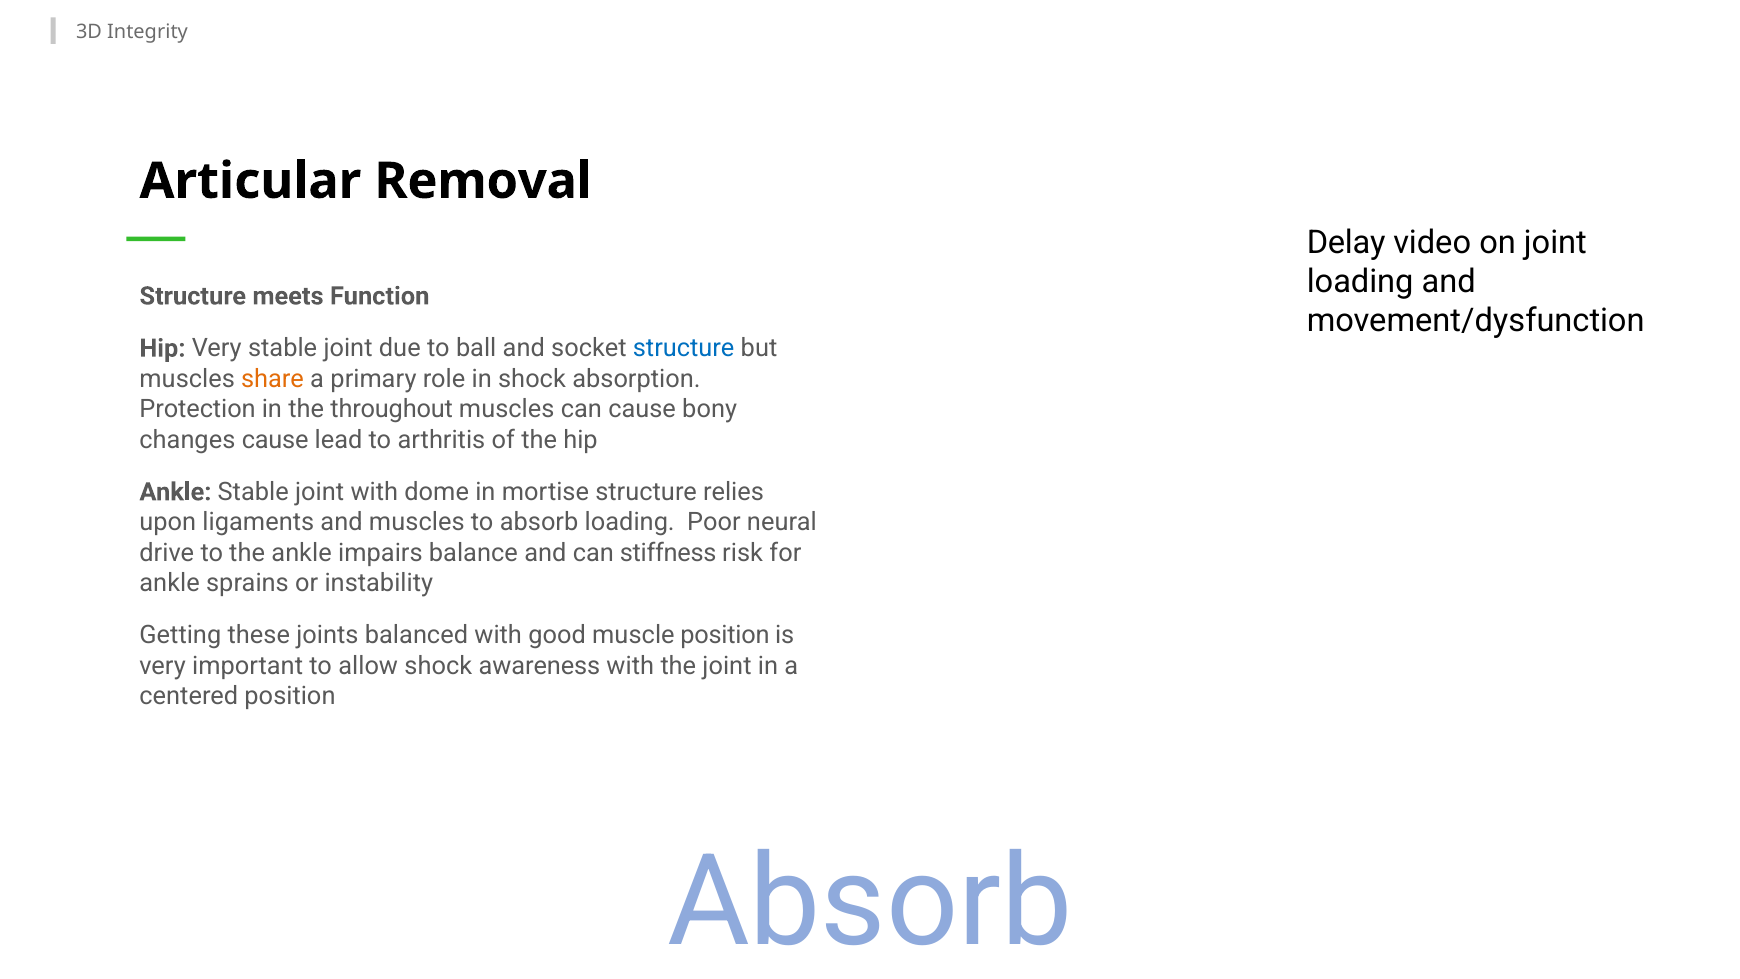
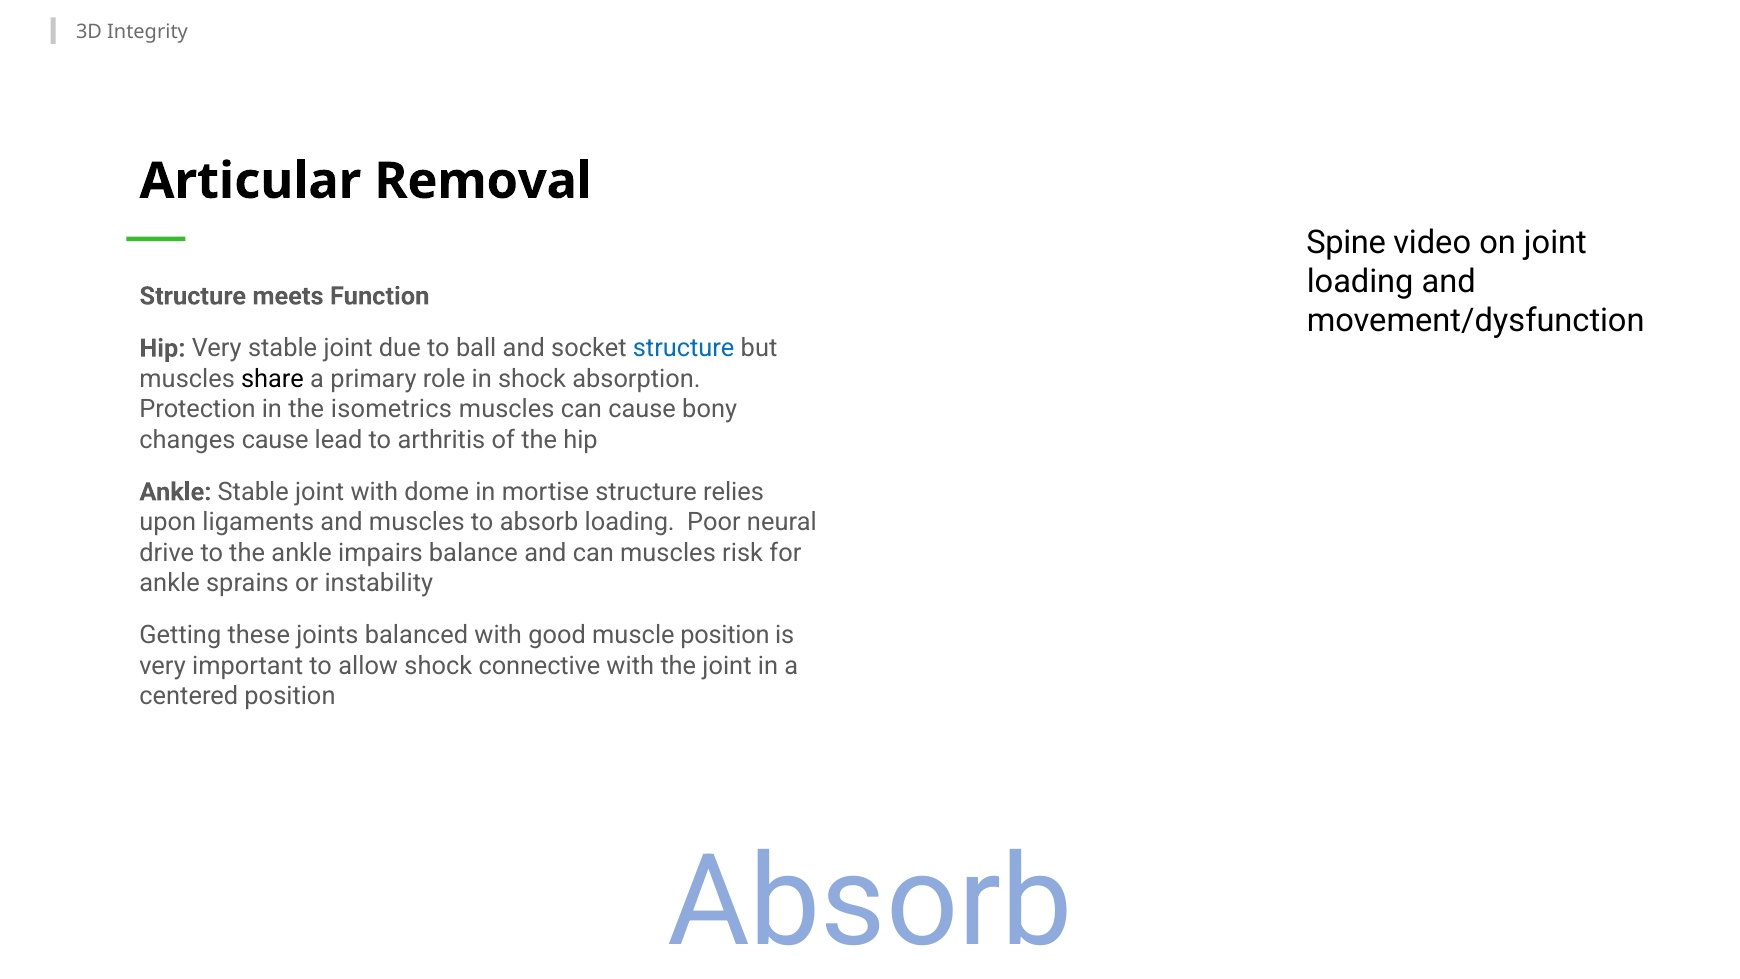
Delay: Delay -> Spine (1346, 243)
share colour: orange -> black (273, 379)
throughout: throughout -> isometrics (391, 409)
can stiffness: stiffness -> muscles (668, 553)
awareness: awareness -> connective (539, 666)
